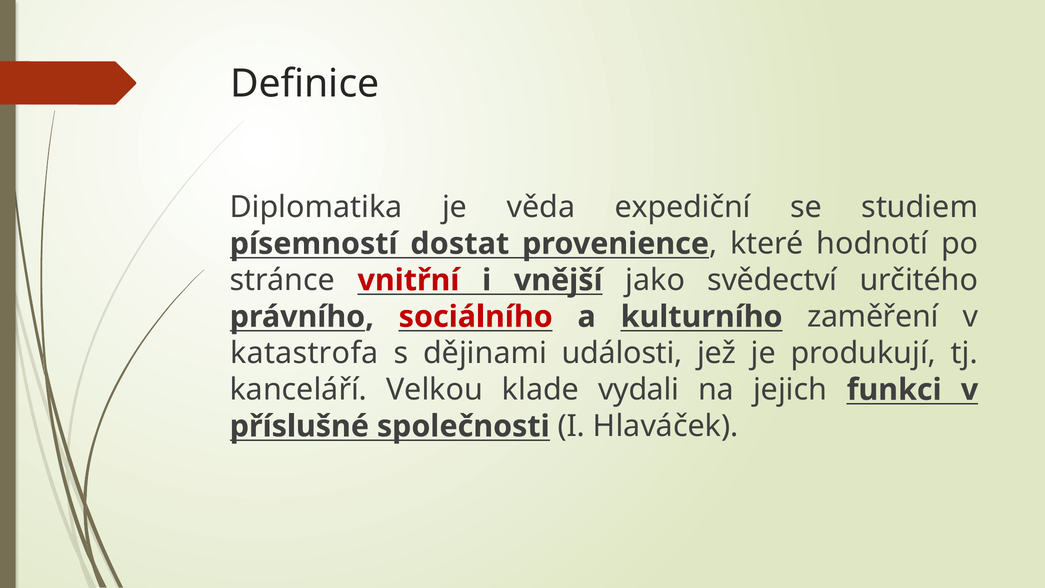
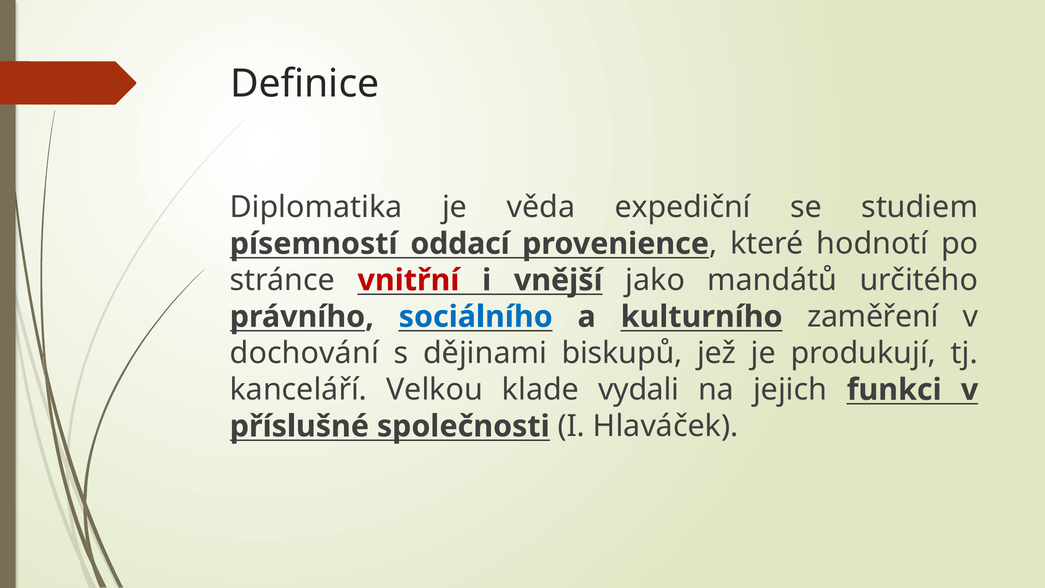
dostat: dostat -> oddací (460, 244)
svědectví: svědectví -> mandátů (772, 280)
sociálního colour: red -> blue (476, 317)
katastrofa: katastrofa -> dochování (304, 353)
události: události -> biskupů (622, 353)
